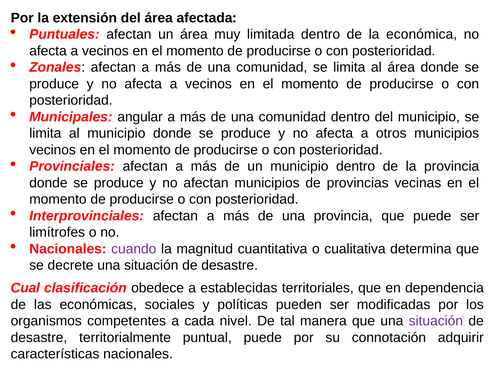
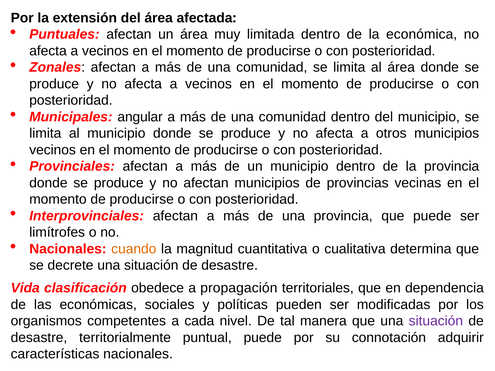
cuando colour: purple -> orange (134, 249)
Cual: Cual -> Vida (25, 288)
establecidas: establecidas -> propagación (239, 288)
